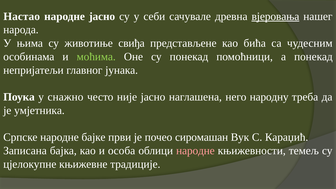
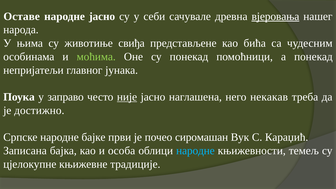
Настао: Настао -> Оставе (22, 16)
снажно: снажно -> заправо (66, 97)
није underline: none -> present (127, 97)
народну: народну -> некакав (269, 97)
умјетника: умјетника -> достижно (39, 110)
народне colour: pink -> light blue (195, 151)
